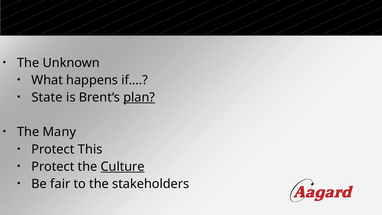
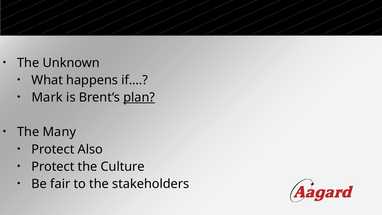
State: State -> Mark (47, 97)
This: This -> Also (90, 149)
Culture underline: present -> none (123, 166)
